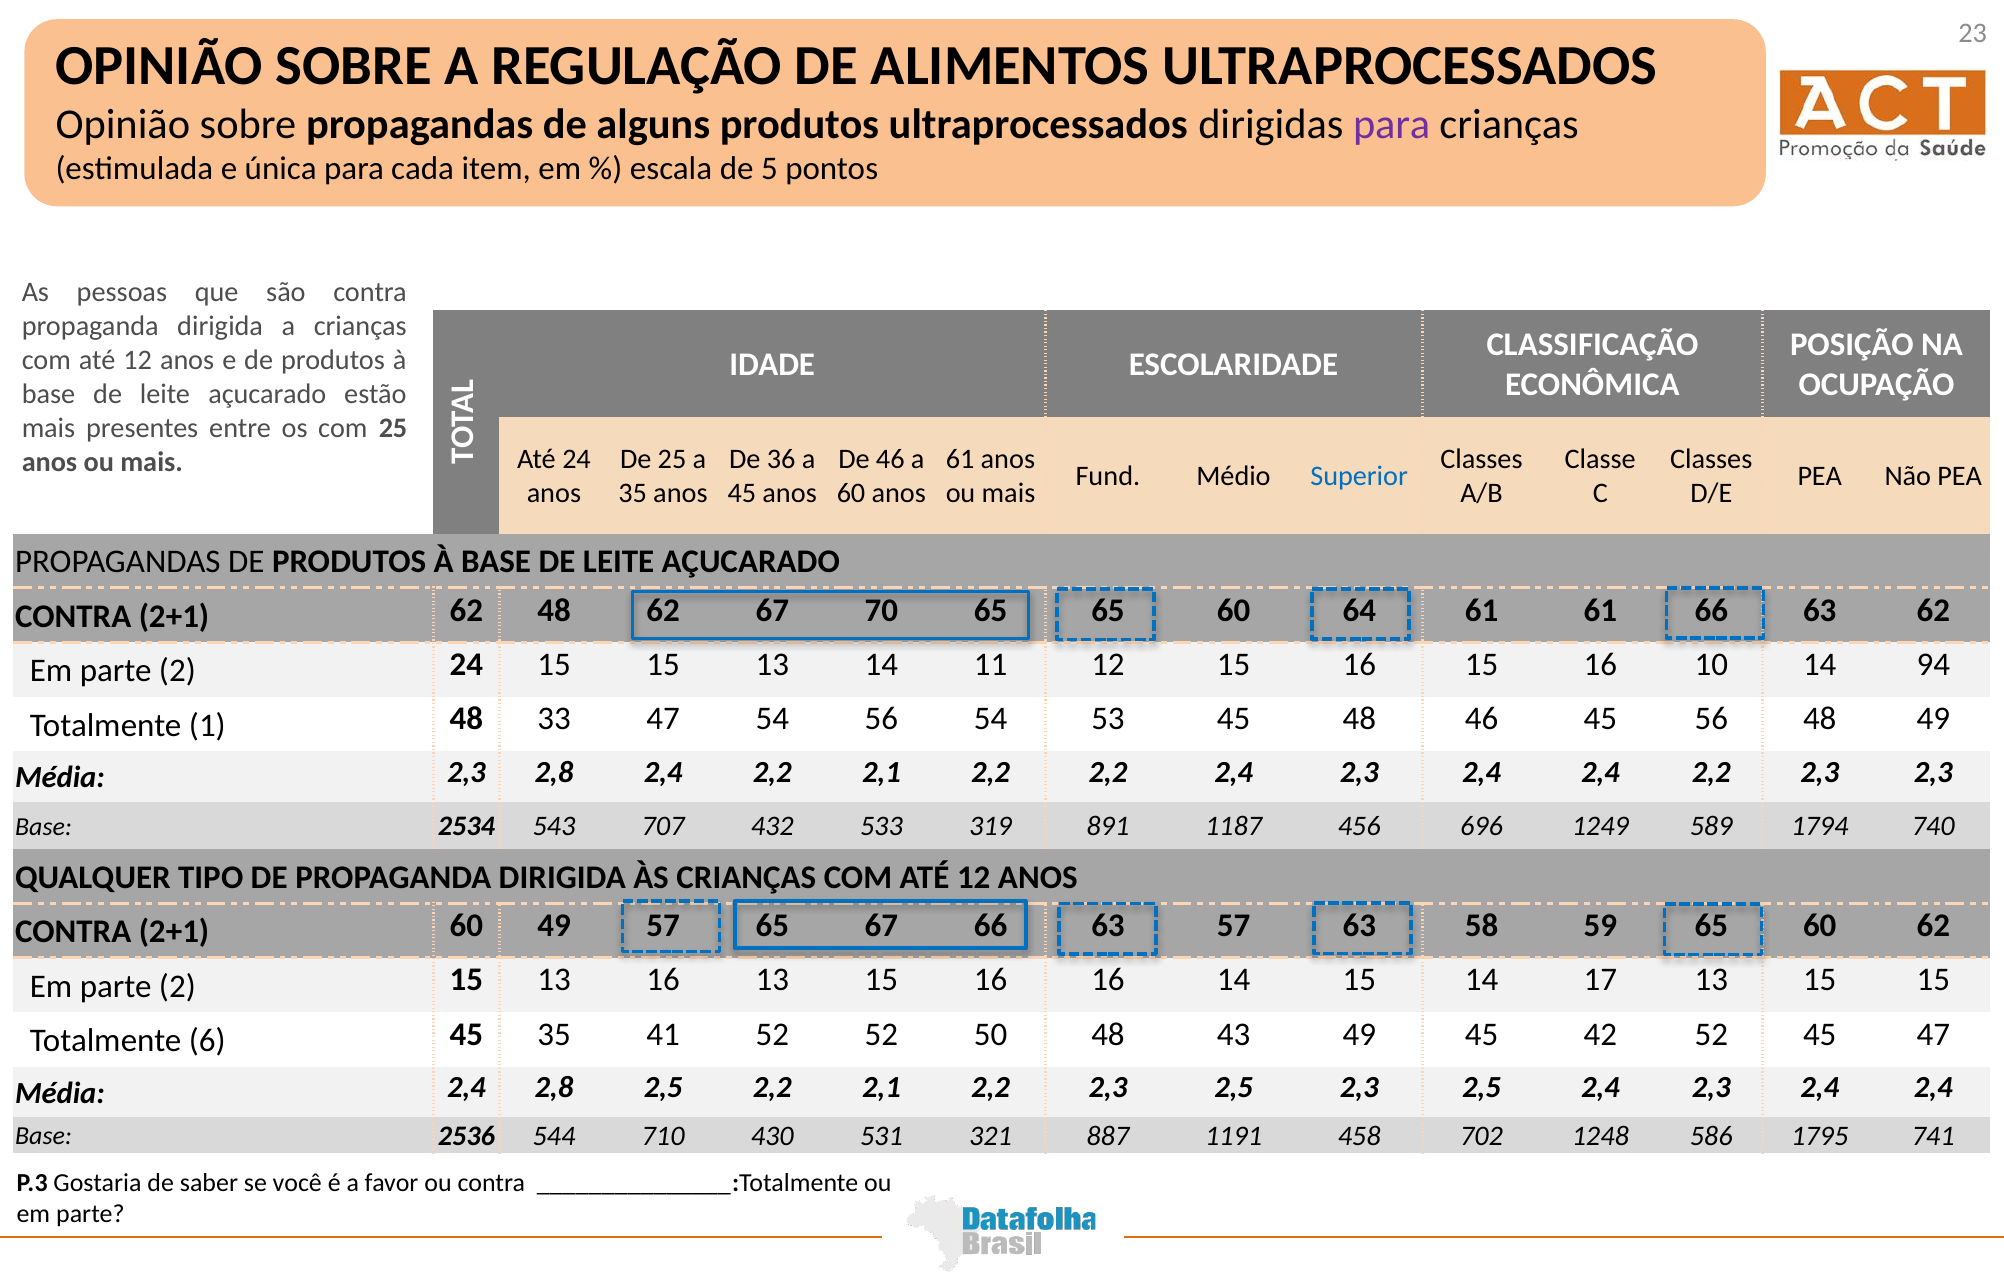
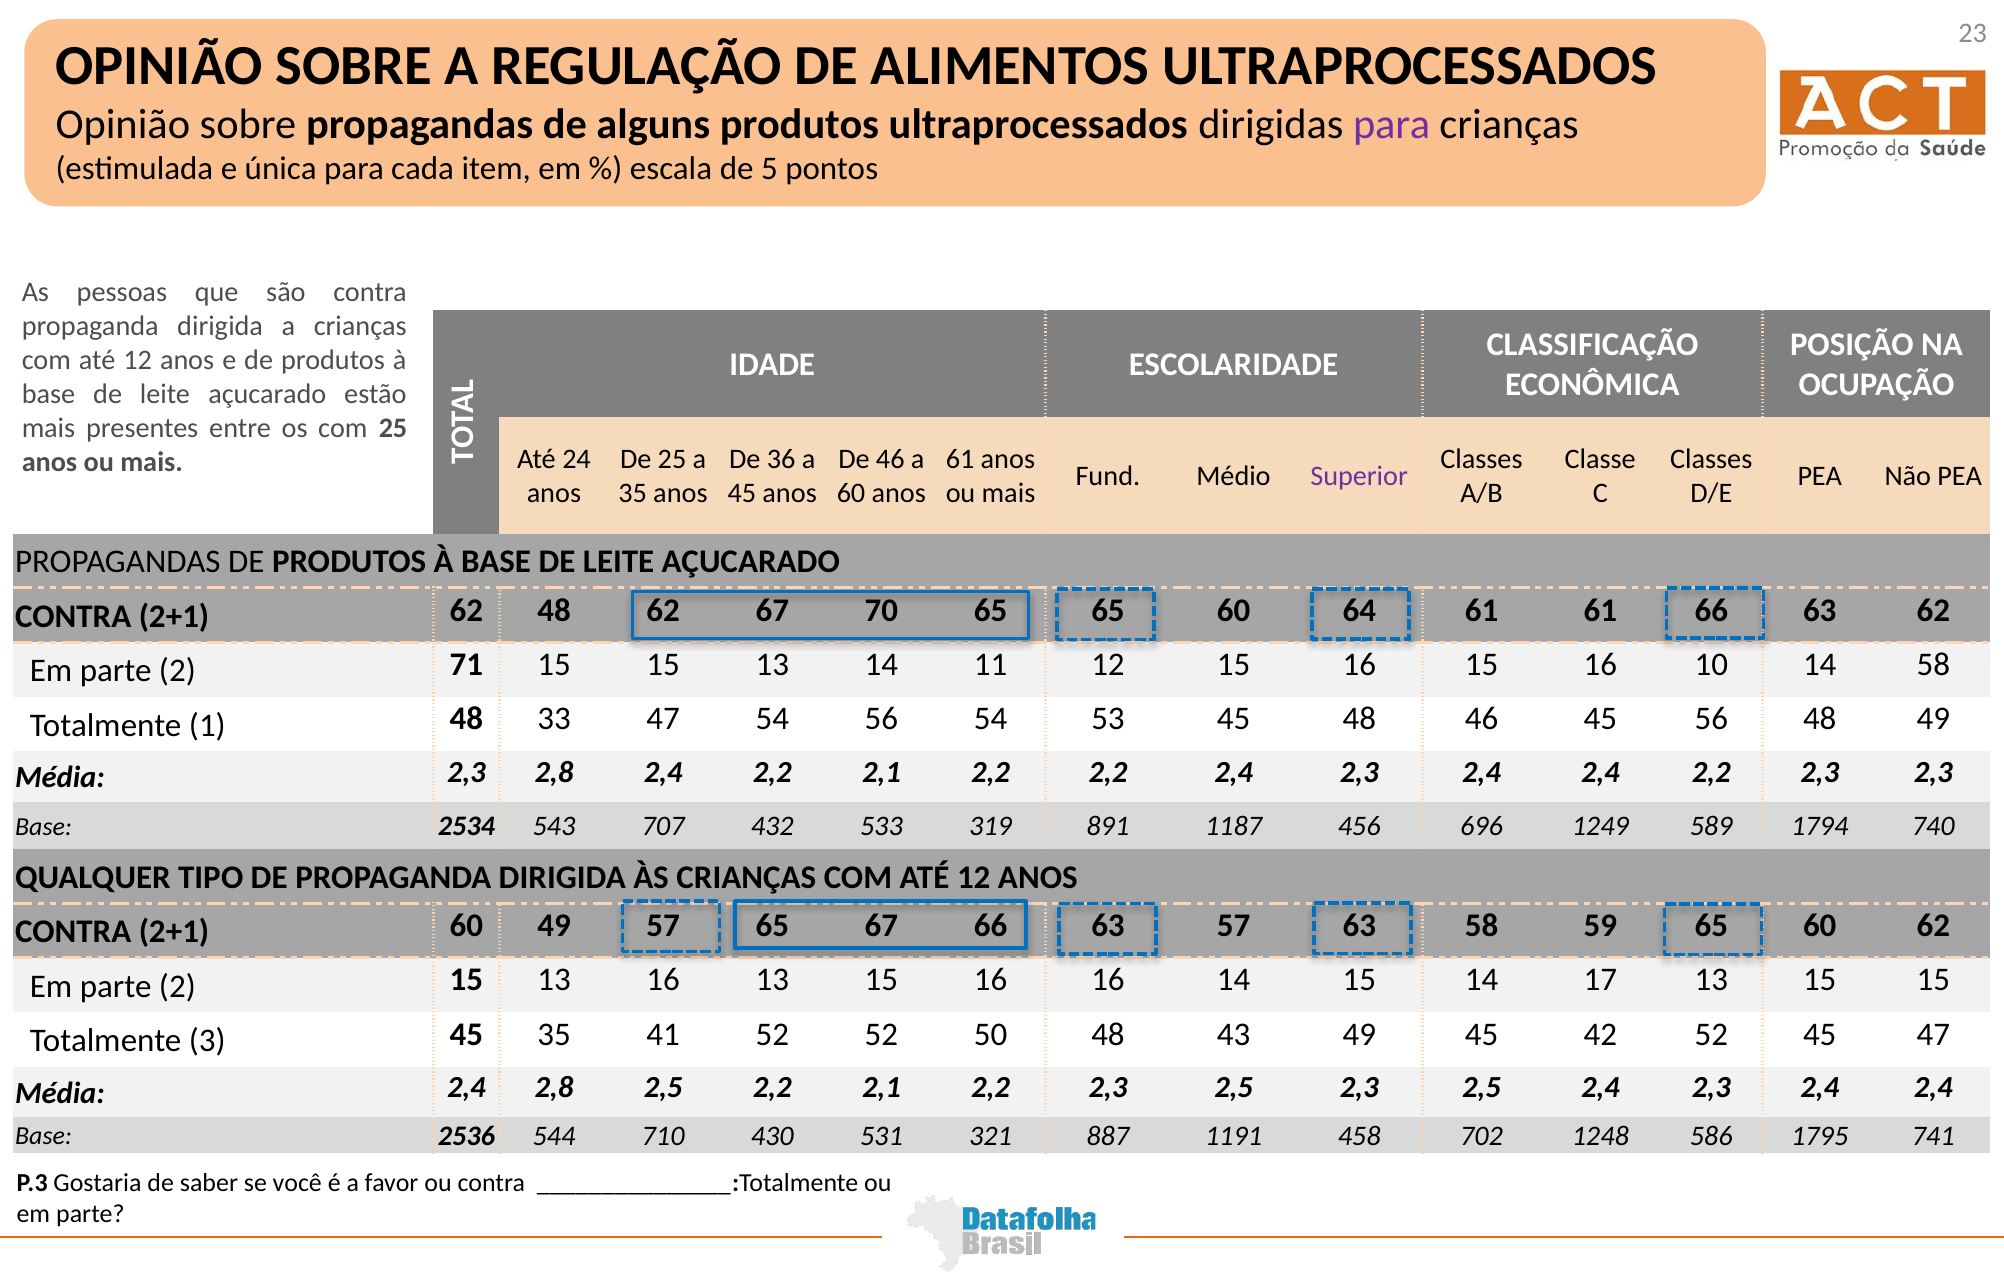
Superior colour: blue -> purple (1359, 476)
2 24: 24 -> 71 (466, 665)
14 94: 94 -> 58 (1933, 665)
6: 6 -> 3 (207, 1041)
